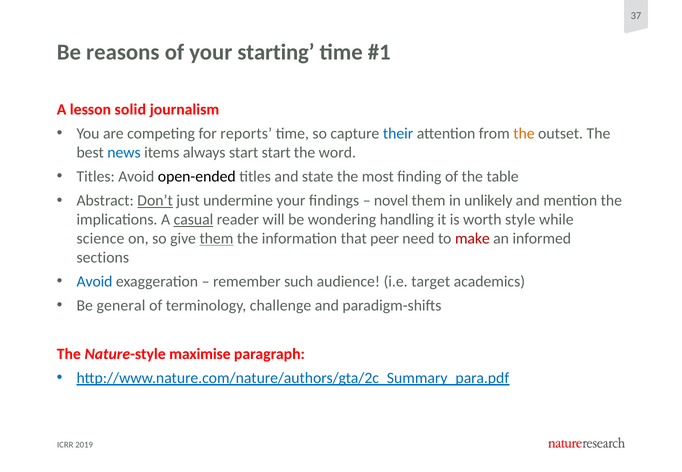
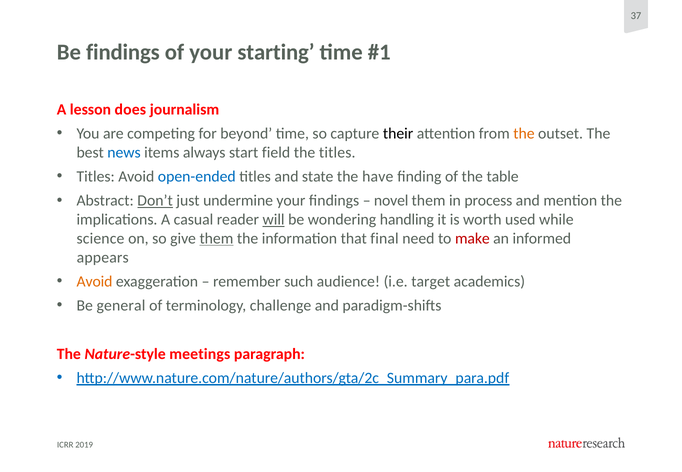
Be reasons: reasons -> findings (123, 52)
solid: solid -> does (130, 109)
reports: reports -> beyond (246, 134)
their colour: blue -> black (398, 134)
start start: start -> field (276, 152)
the word: word -> titles (337, 152)
open-ended colour: black -> blue (197, 177)
most: most -> have (378, 177)
unlikely: unlikely -> process (488, 201)
casual underline: present -> none (193, 220)
will underline: none -> present (274, 220)
style: style -> used (520, 220)
peer: peer -> final (385, 239)
sections: sections -> appears (103, 257)
Avoid colour: blue -> orange (94, 282)
maximise: maximise -> meetings (200, 354)
